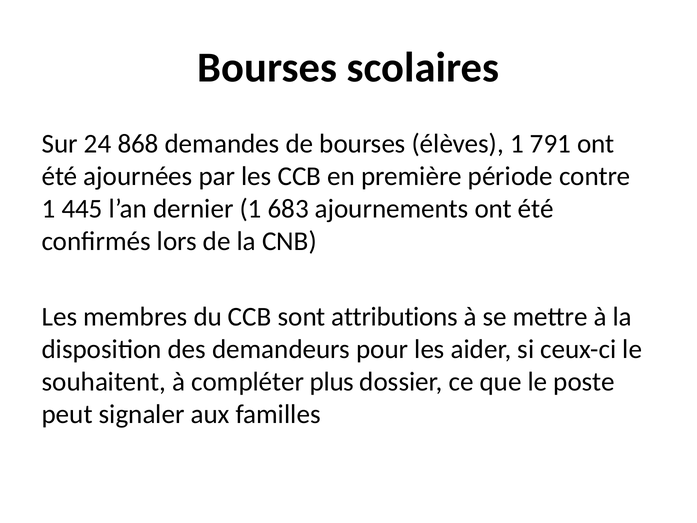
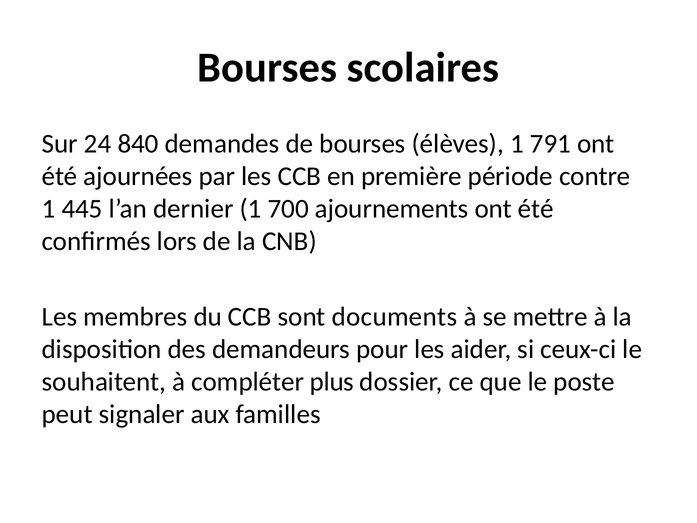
868: 868 -> 840 (138, 144)
683: 683 -> 700 (288, 208)
attributions: attributions -> documents (394, 317)
